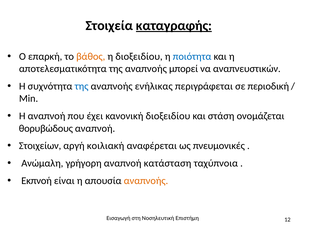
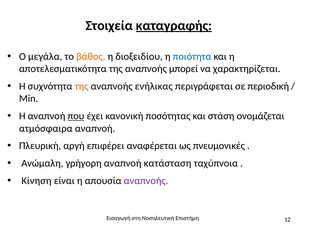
επαρκή: επαρκή -> μεγάλα (45, 57)
αναπνευστικών: αναπνευστικών -> χαρακτηρίζεται (247, 69)
της colour: blue -> orange (82, 87)
που underline: none -> present (76, 116)
κανονική διοξειδίου: διοξειδίου -> ποσότητας (168, 116)
θορυβώδους: θορυβώδους -> ατμόσφαιρα (46, 129)
Στοιχείων: Στοιχείων -> Πλευρική (40, 146)
κοιλιακή: κοιλιακή -> επιφέρει (106, 146)
Εκπνοή: Εκπνοή -> Κίνηση (36, 181)
αναπνοής colour: orange -> purple (146, 181)
